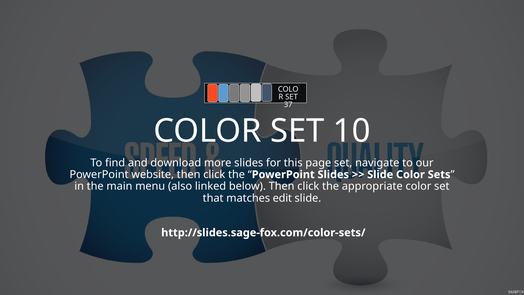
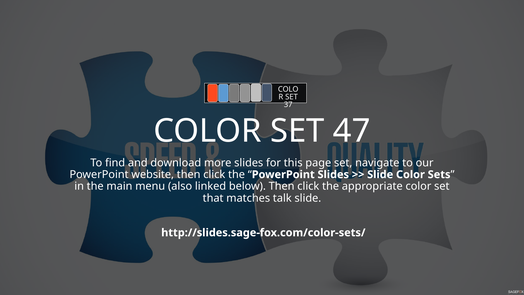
10: 10 -> 47 (352, 131)
edit: edit -> talk (282, 198)
